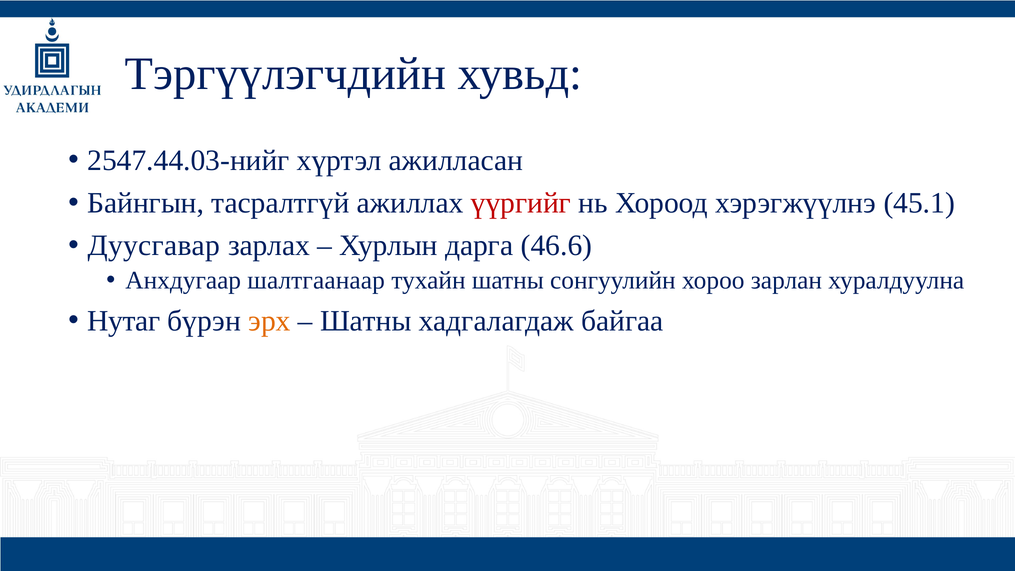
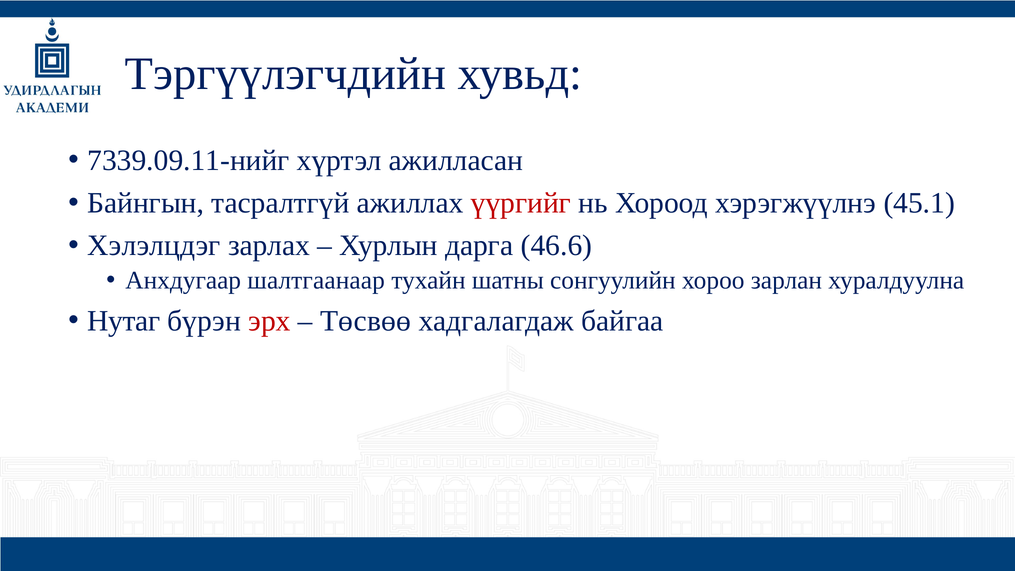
2547.44.03-нийг: 2547.44.03-нийг -> 7339.09.11-нийг (188, 160)
Дуусгавар: Дуусгавар -> Хэлэлцдэг (154, 245)
эрх colour: orange -> red (269, 321)
Шатны: Шатны -> Төсвөө (366, 321)
